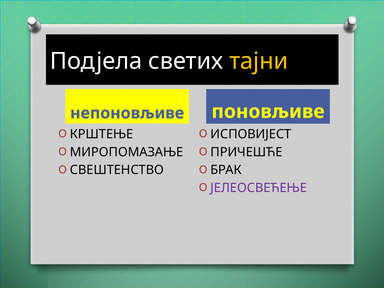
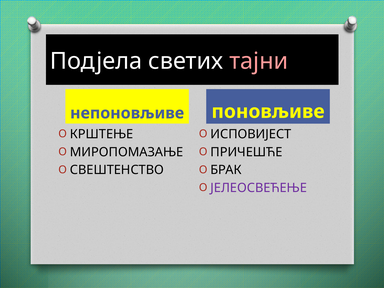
тајни colour: yellow -> pink (259, 61)
